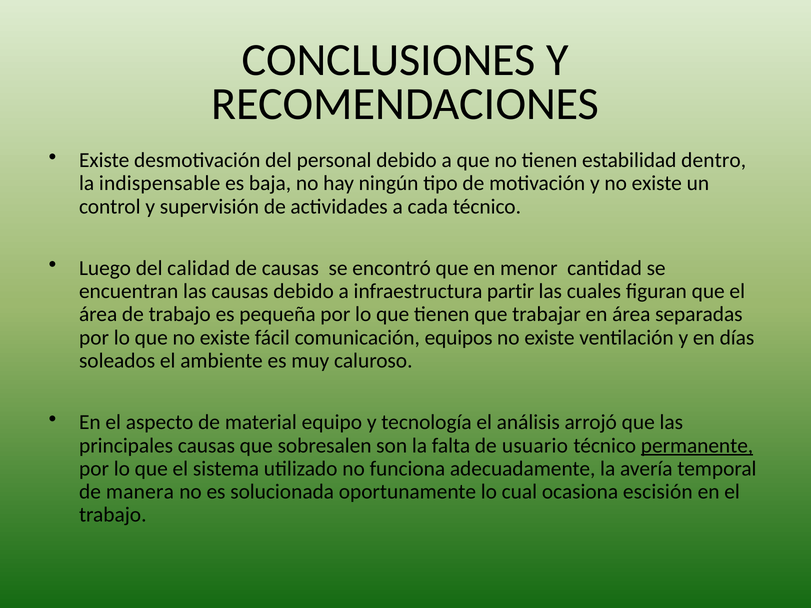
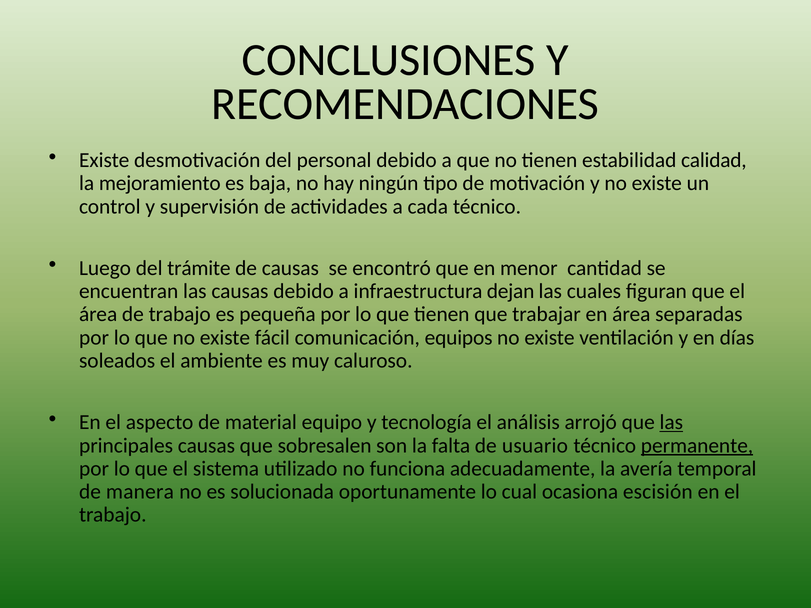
dentro: dentro -> calidad (714, 160)
indispensable: indispensable -> mejoramiento (160, 183)
calidad: calidad -> trámite (199, 268)
partir: partir -> dejan (511, 291)
las underline: none -> present (671, 423)
